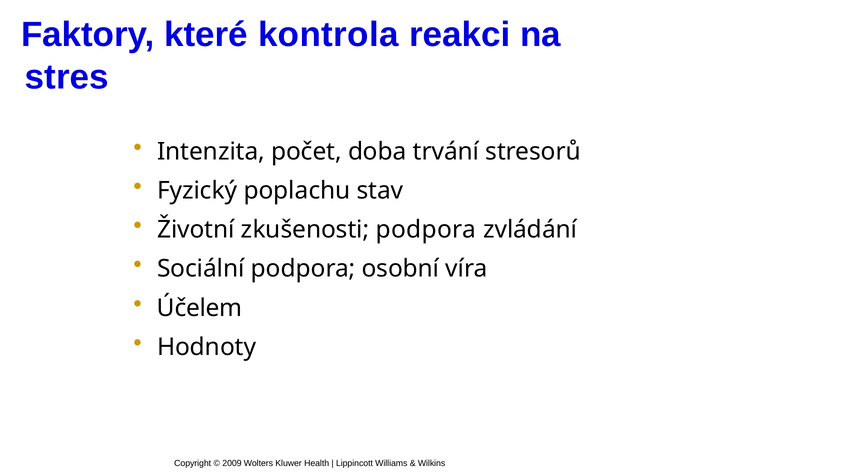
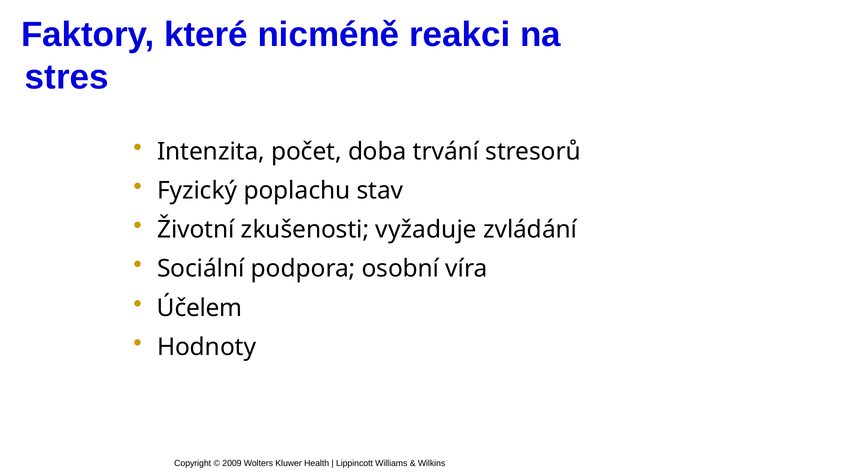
kontrola: kontrola -> nicméně (329, 35)
zkušenosti podpora: podpora -> vyžaduje (426, 230)
